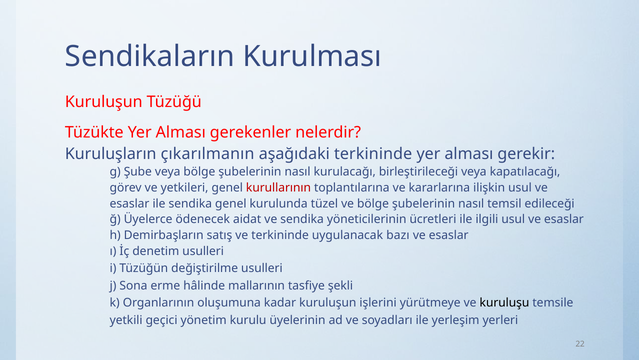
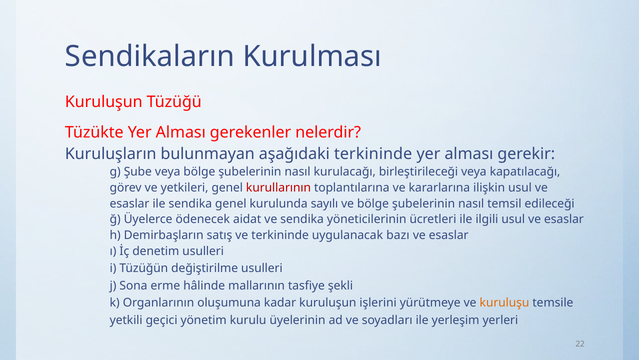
çıkarılmanın: çıkarılmanın -> bulunmayan (208, 154)
tüzel: tüzel -> sayılı (324, 203)
kuruluşu colour: black -> orange (504, 303)
